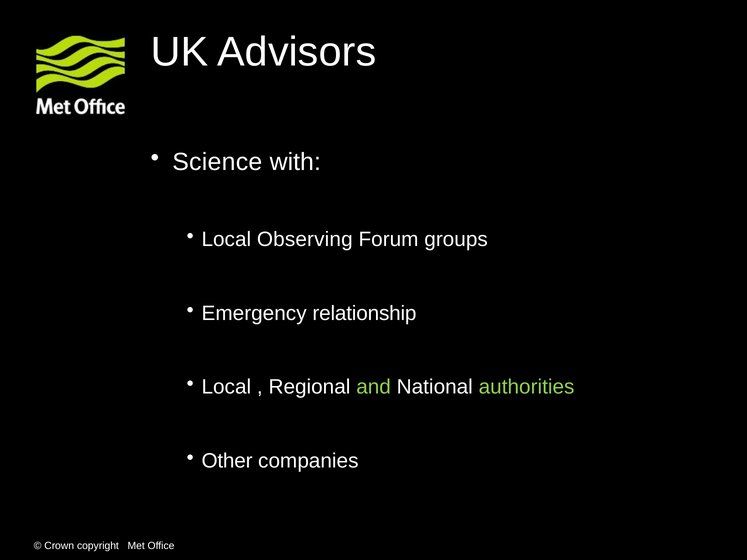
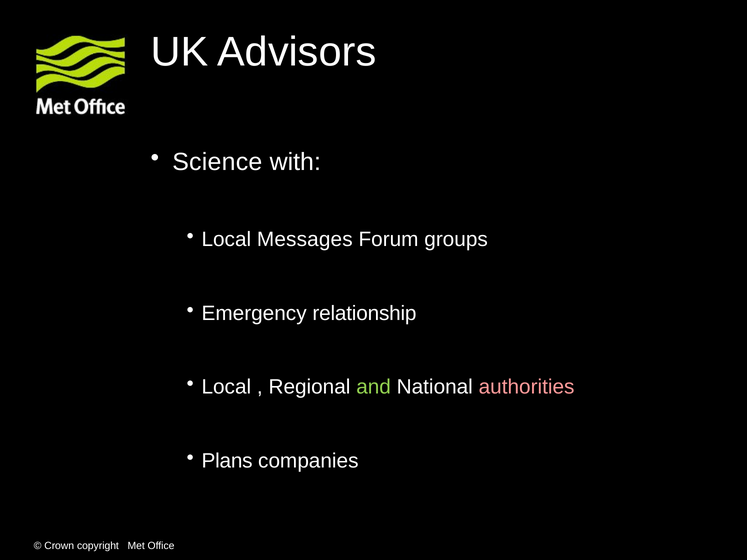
Observing: Observing -> Messages (305, 239)
authorities colour: light green -> pink (527, 387)
Other: Other -> Plans (227, 461)
